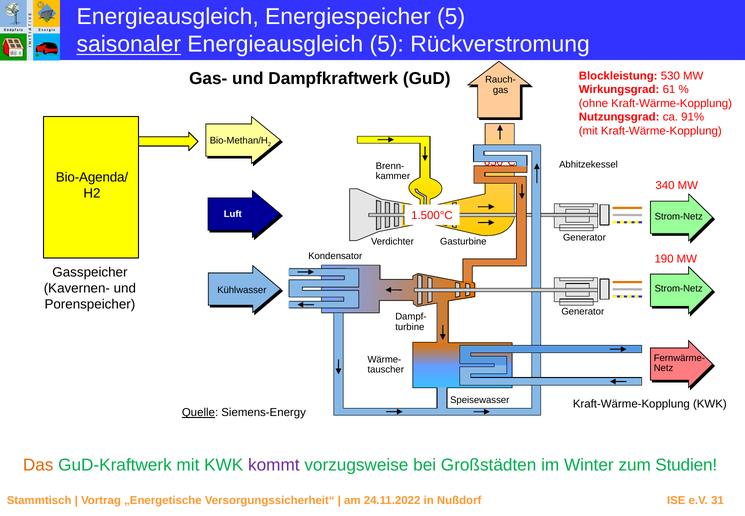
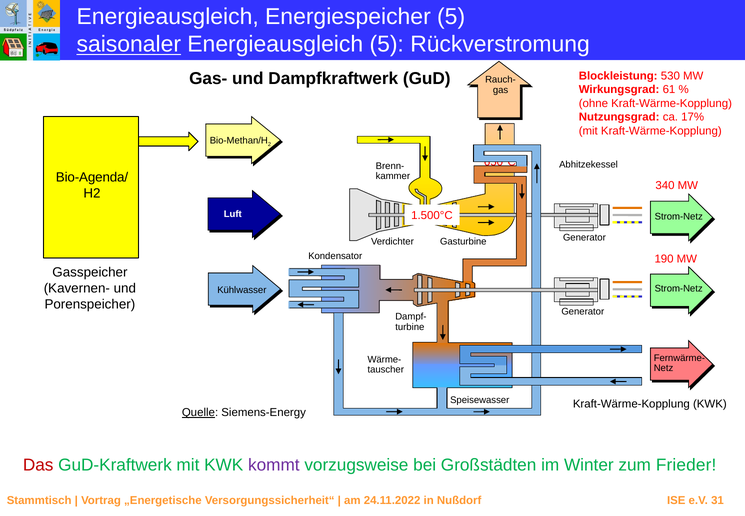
91%: 91% -> 17% (693, 117)
Das colour: orange -> red (38, 465)
Studien: Studien -> Frieder (686, 465)
